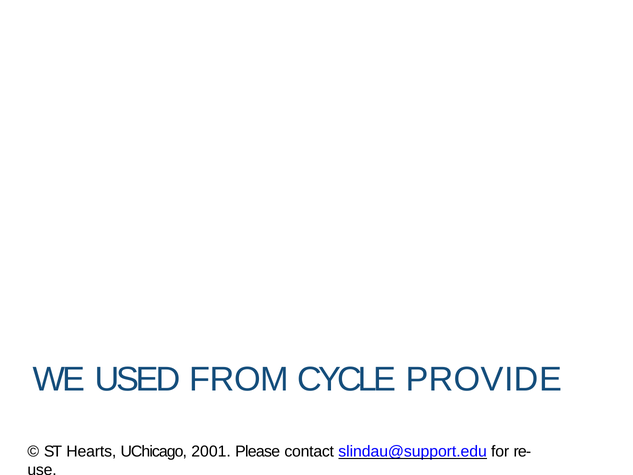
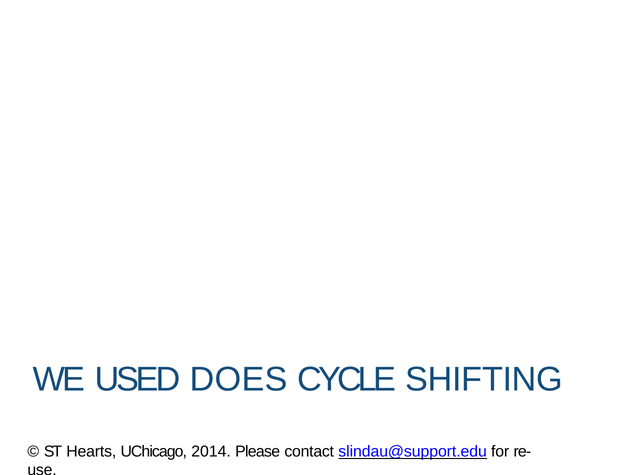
FROM: FROM -> DOES (239, 379)
PROVIDE: PROVIDE -> SHIFTING (484, 379)
2001: 2001 -> 2014 (211, 451)
